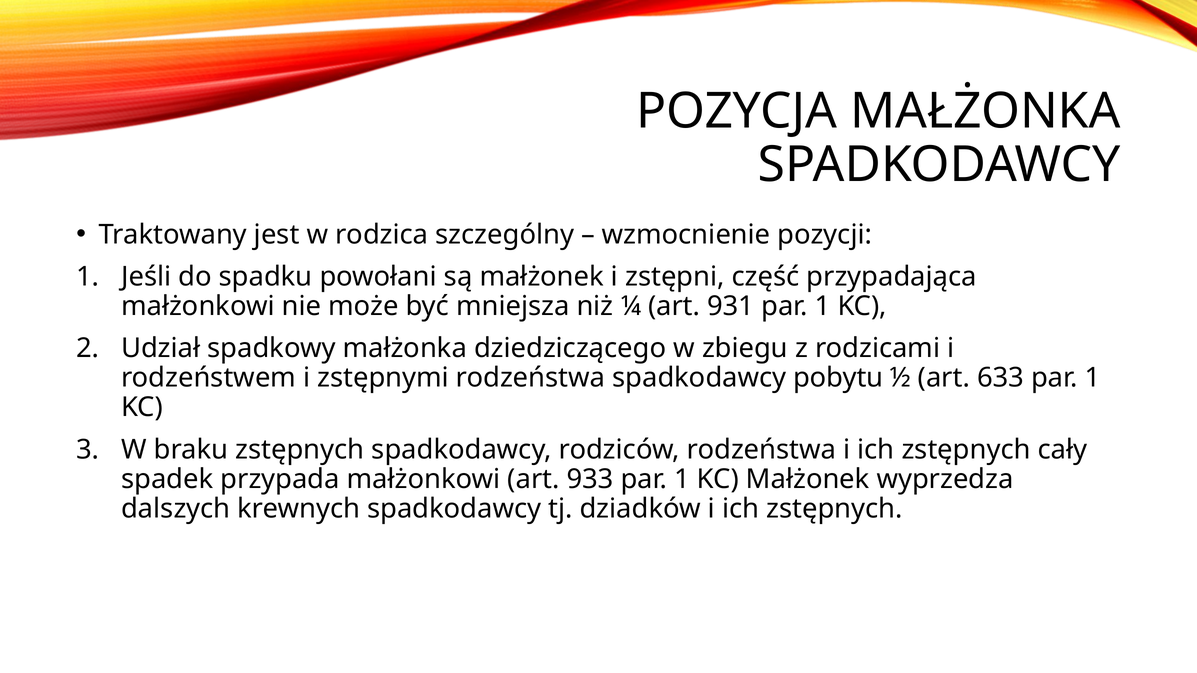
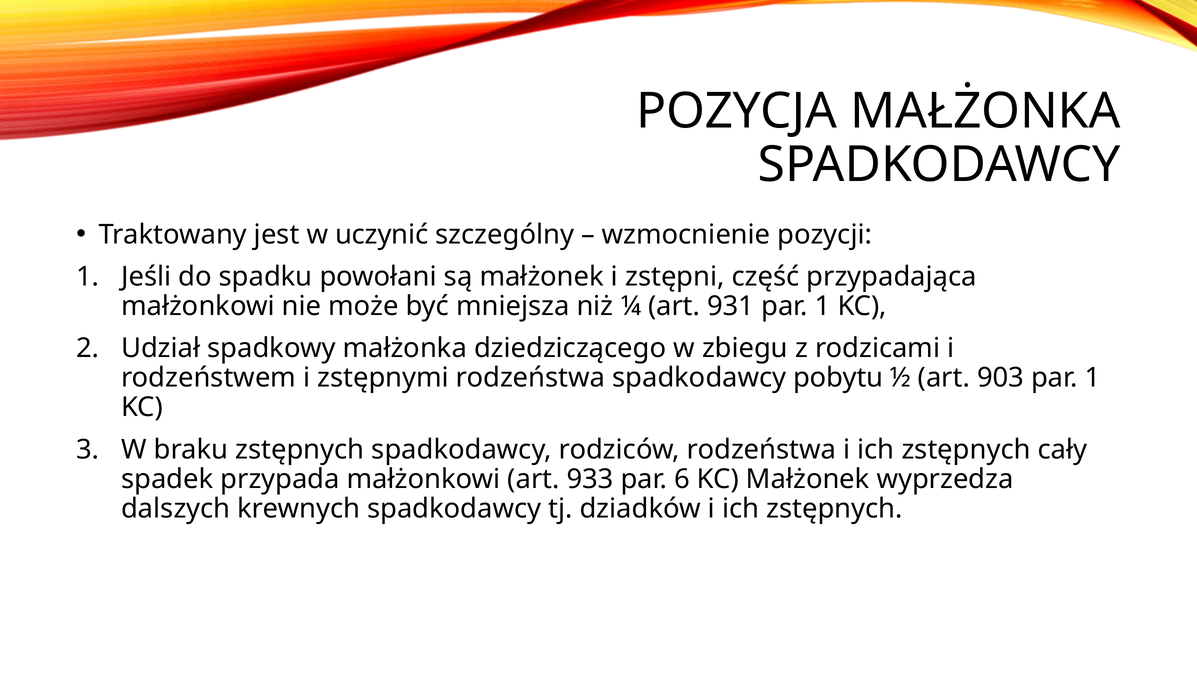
rodzica: rodzica -> uczynić (382, 235)
633: 633 -> 903 (1001, 378)
933 par 1: 1 -> 6 (682, 479)
